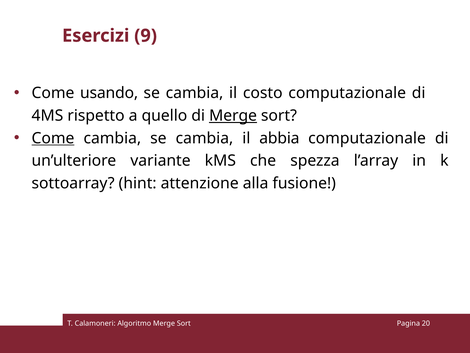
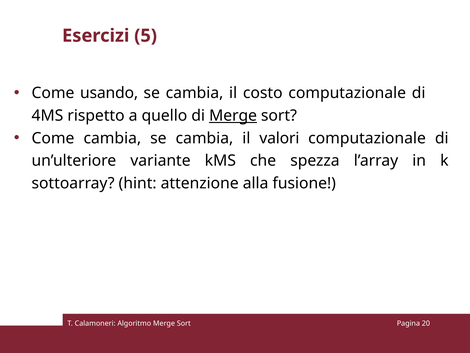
9: 9 -> 5 (146, 36)
Come underline: present -> none (53, 138)
abbia: abbia -> valori (279, 138)
